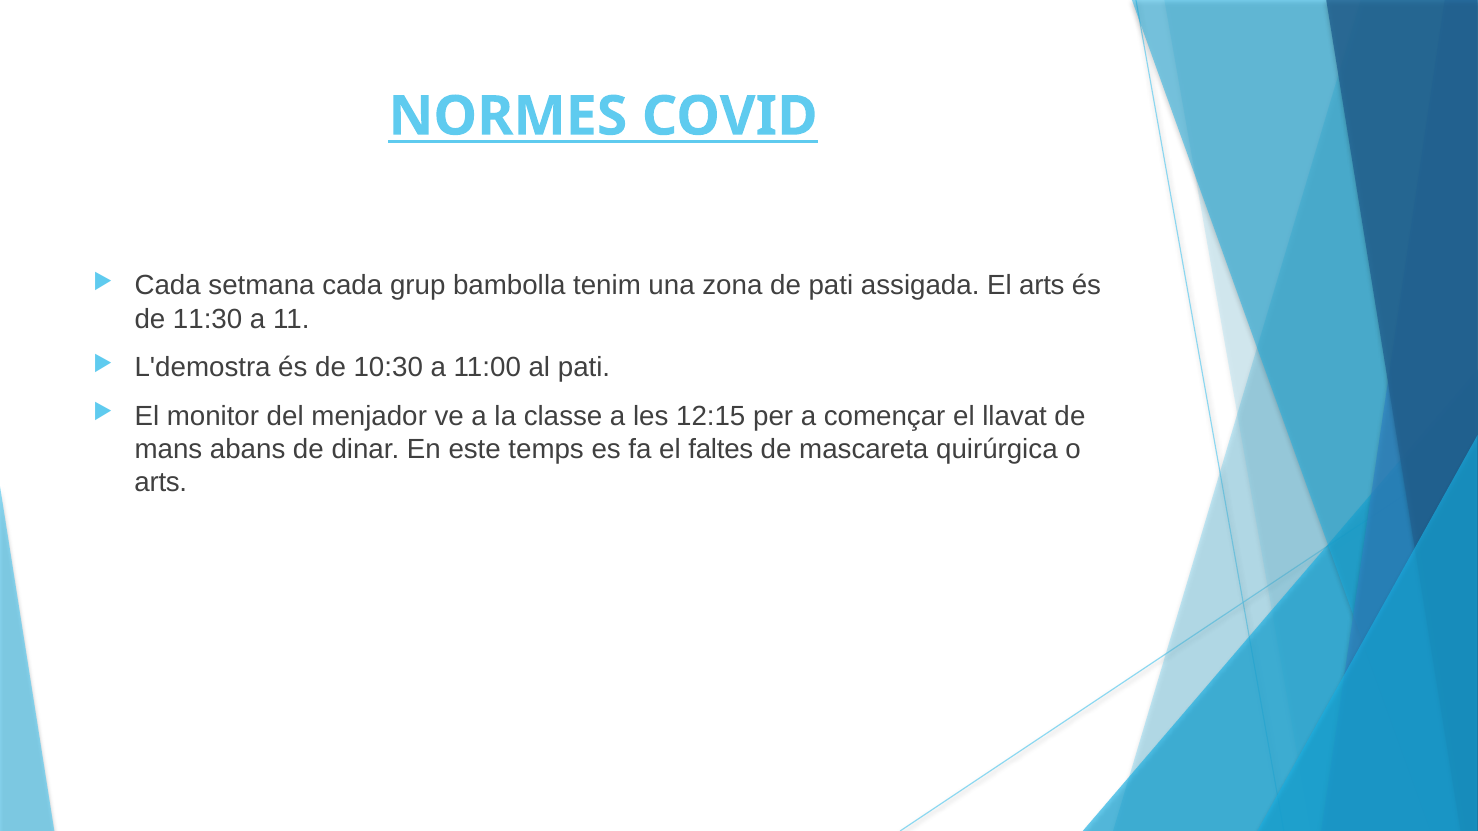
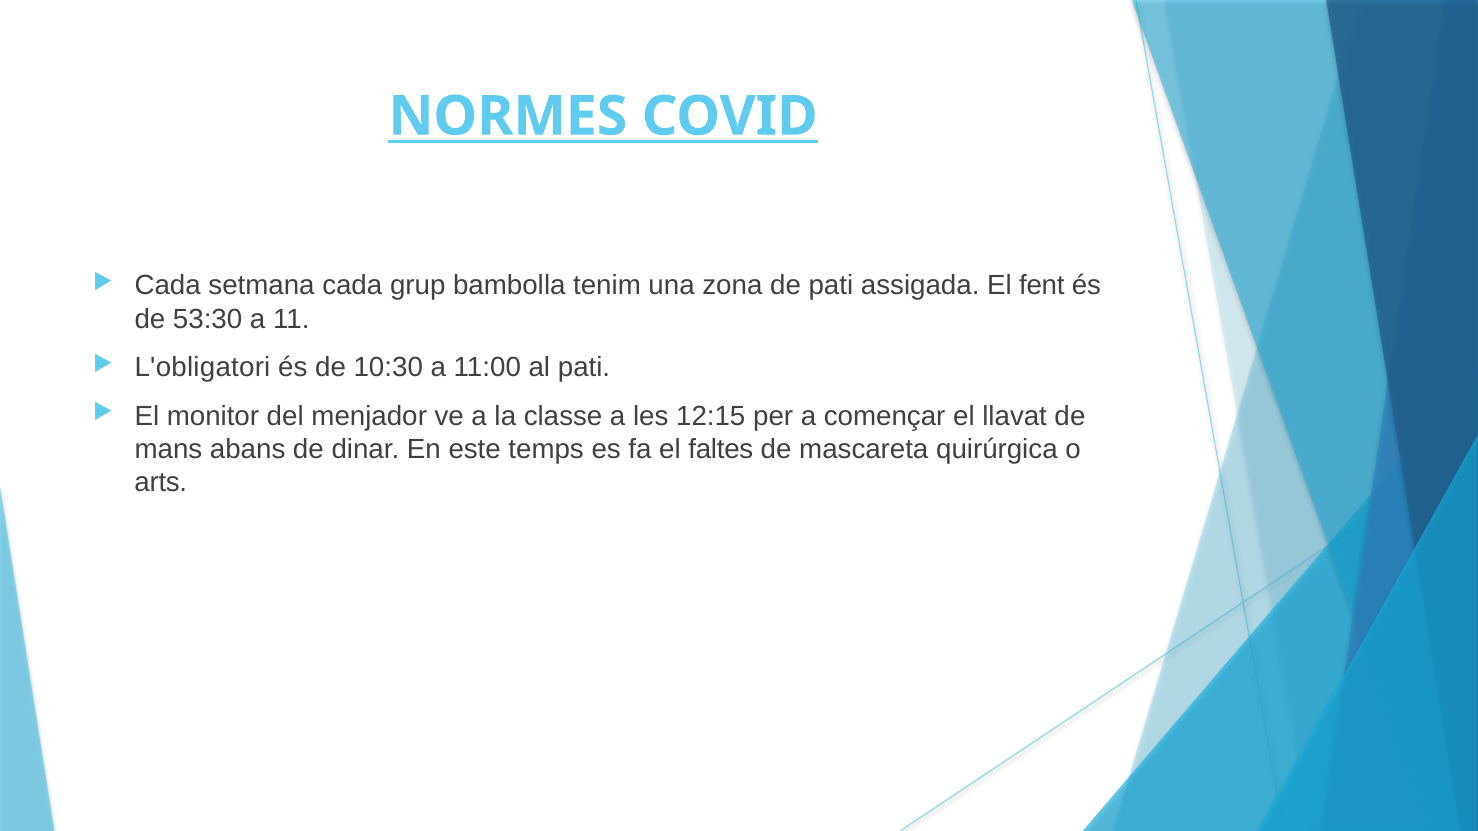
El arts: arts -> fent (1042, 286)
11:30: 11:30 -> 53:30 (208, 319)
L'demostra: L'demostra -> L'obligatori (202, 368)
